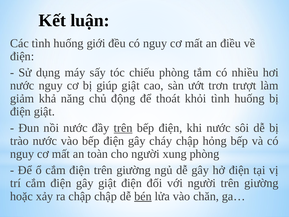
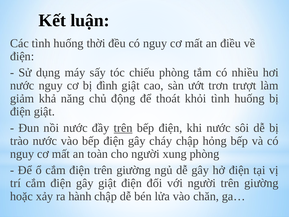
giới: giới -> thời (96, 43)
giúp: giúp -> đình (107, 85)
ra chập: chập -> hành (80, 196)
bén underline: present -> none (143, 196)
